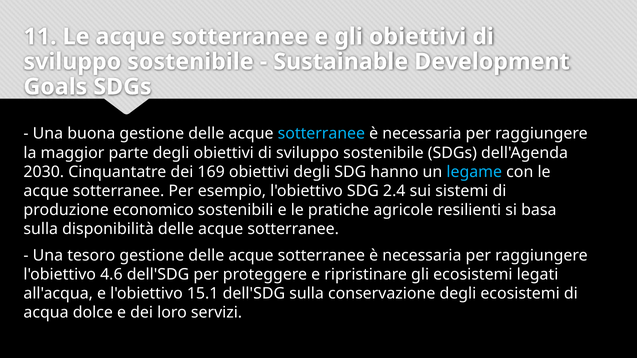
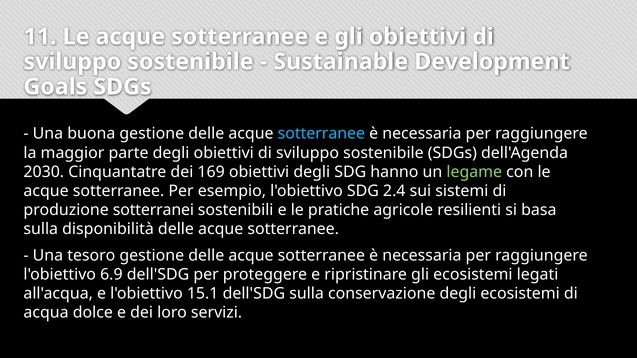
legame colour: light blue -> light green (474, 172)
economico: economico -> sotterranei (153, 210)
4.6: 4.6 -> 6.9 (111, 275)
